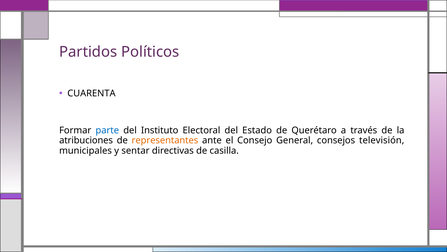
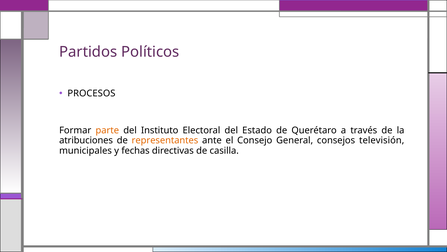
CUARENTA: CUARENTA -> PROCESOS (91, 93)
parte colour: blue -> orange (107, 130)
sentar: sentar -> fechas (136, 150)
